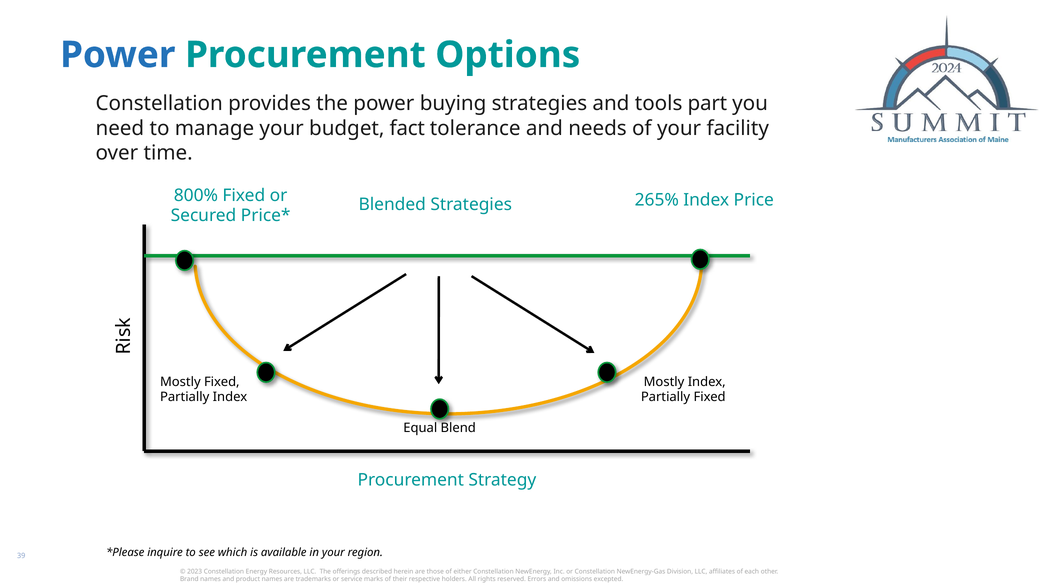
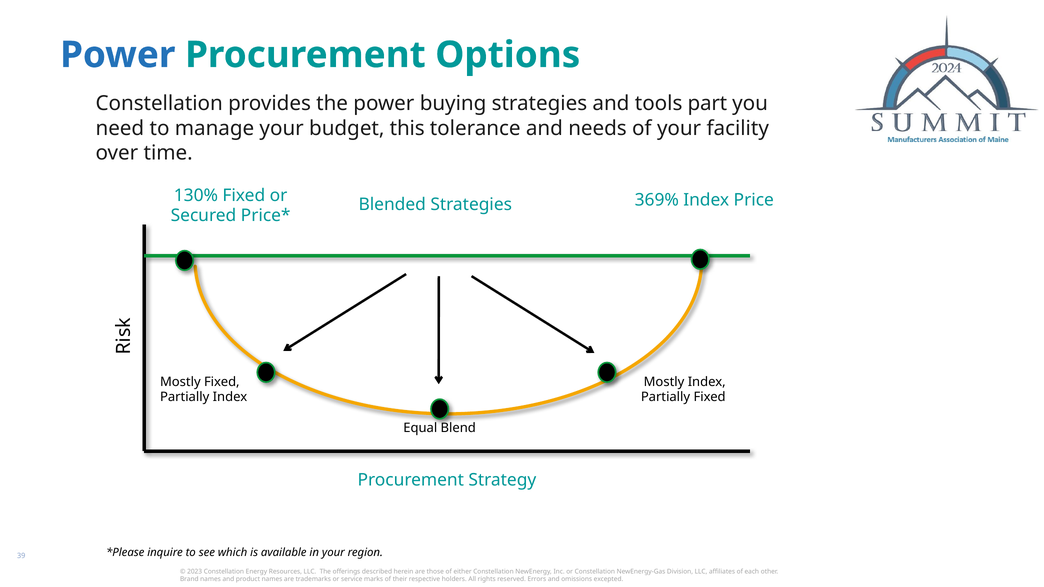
fact: fact -> this (407, 128)
800%: 800% -> 130% (196, 196)
265%: 265% -> 369% (657, 200)
